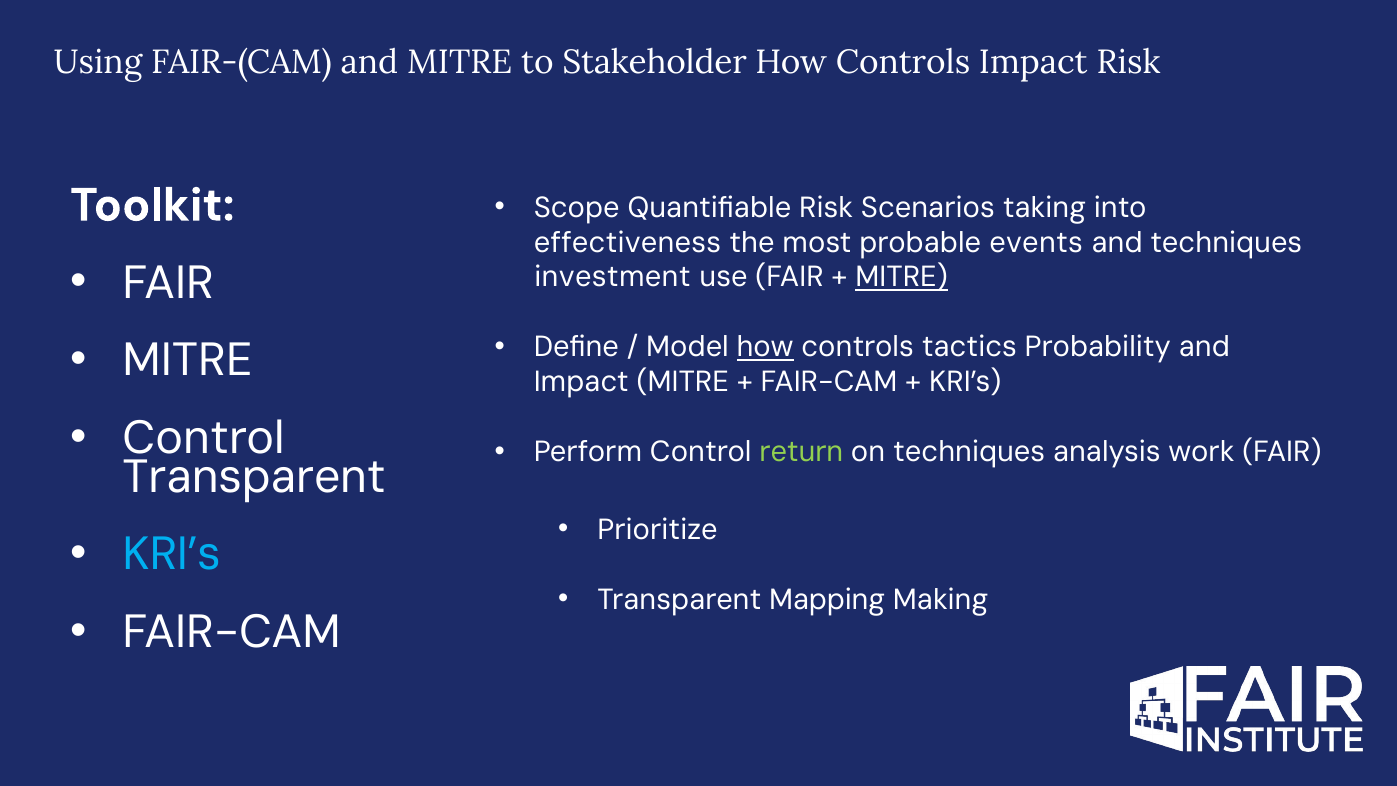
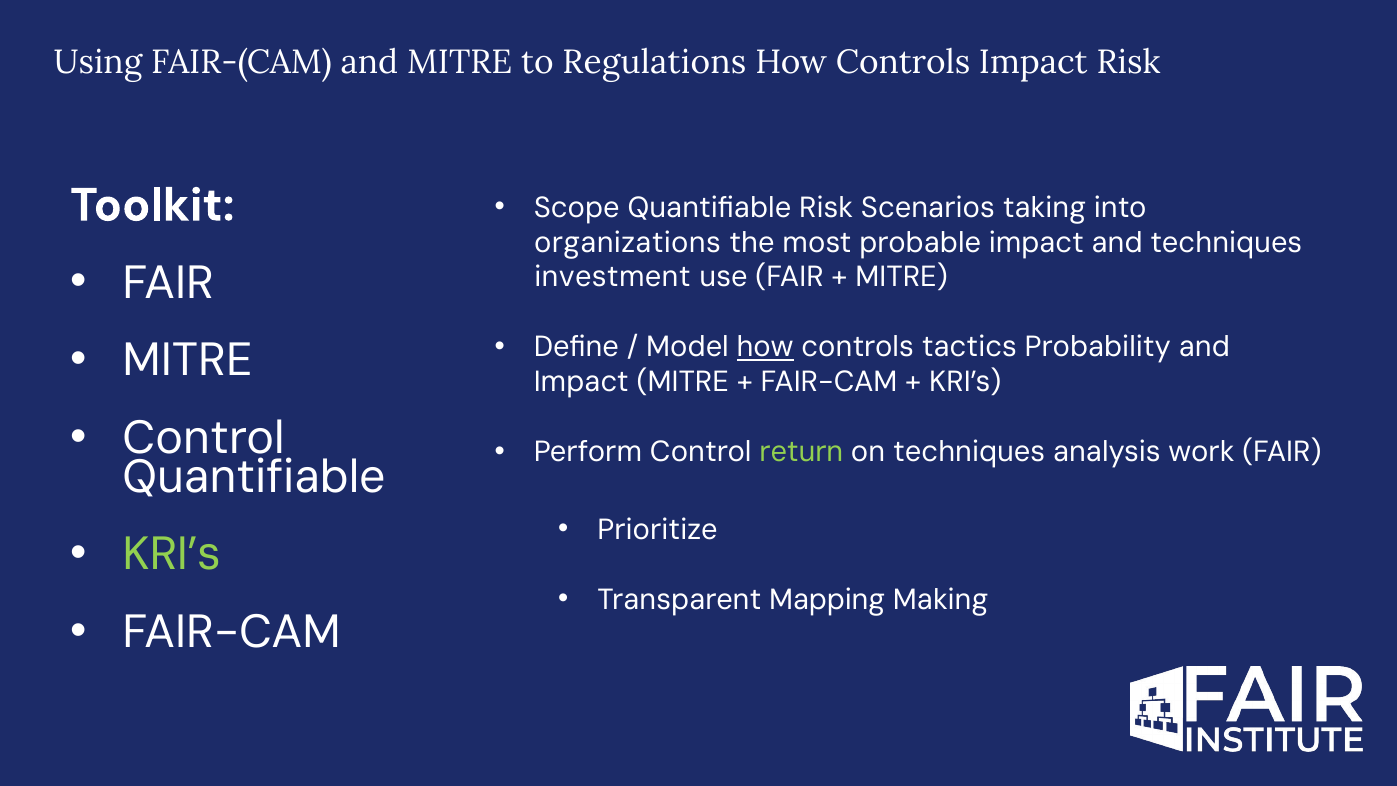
Stakeholder: Stakeholder -> Regulations (654, 62)
effectiveness: effectiveness -> organizations (627, 242)
probable events: events -> impact (1036, 242)
MITRE underline: present -> none (902, 277)
Transparent: Transparent -> Quantifiable (254, 477)
KRI’s colour: light blue -> light green (172, 554)
